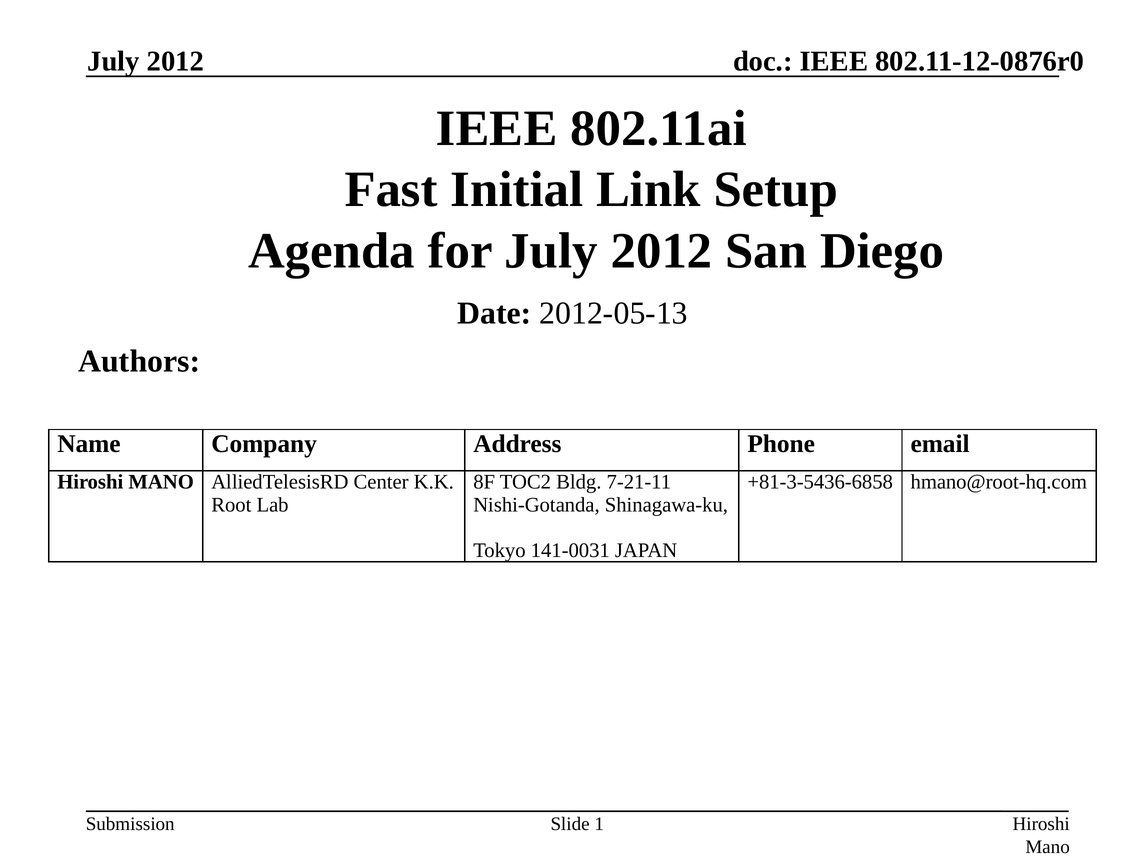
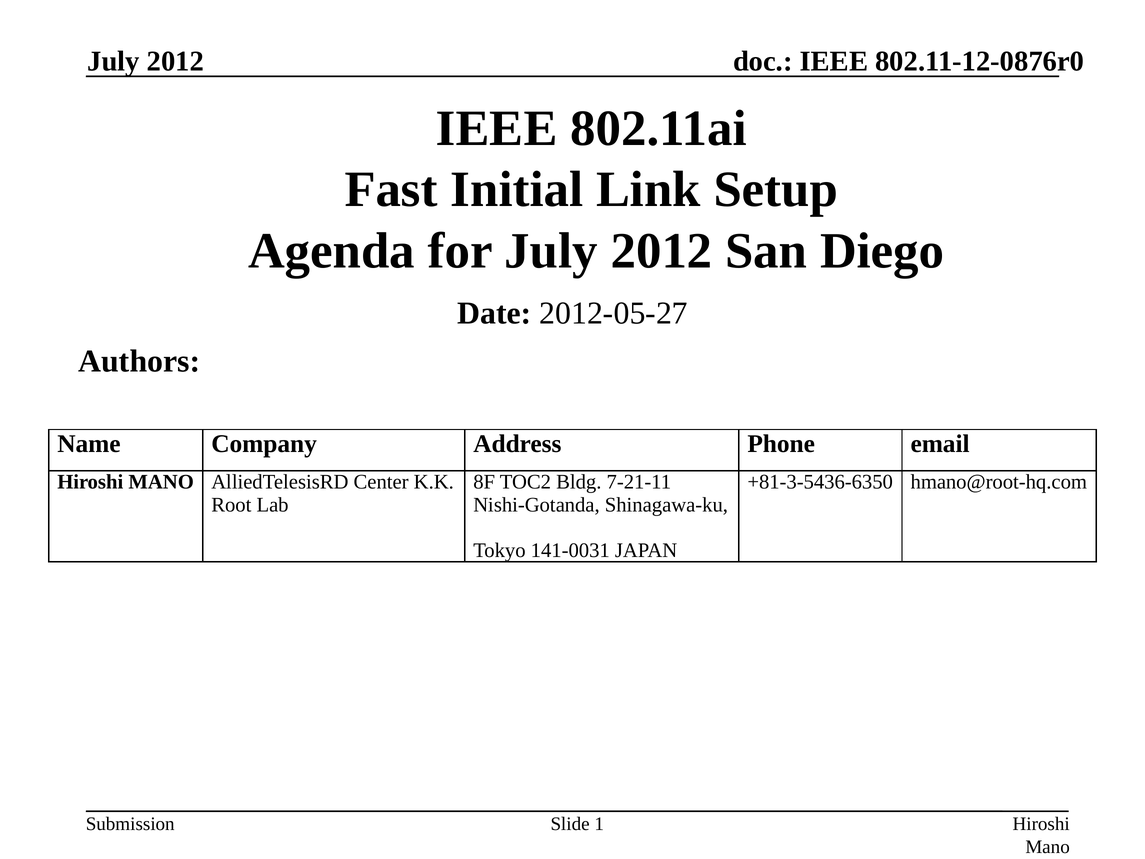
2012-05-13: 2012-05-13 -> 2012-05-27 (614, 313)
+81-3-5436-6858: +81-3-5436-6858 -> +81-3-5436-6350 (820, 482)
